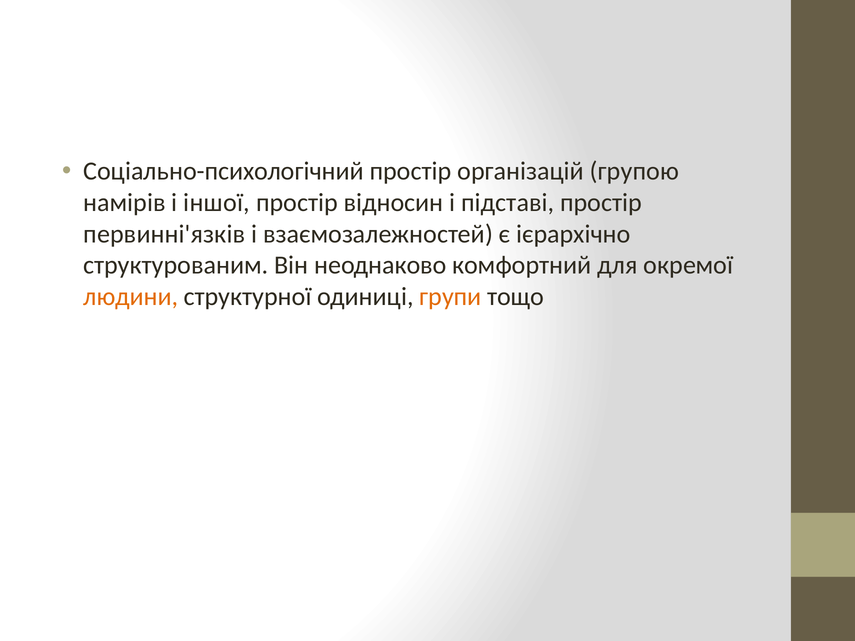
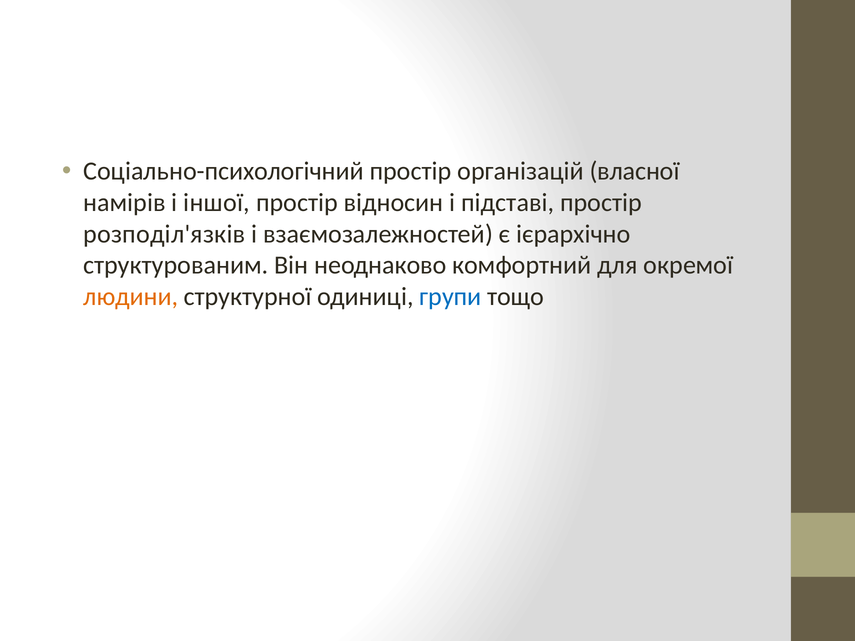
групою: групою -> власної (635, 171)
первинні'язків: первинні'язків -> розподіл'язків (164, 234)
групи colour: orange -> blue (450, 297)
